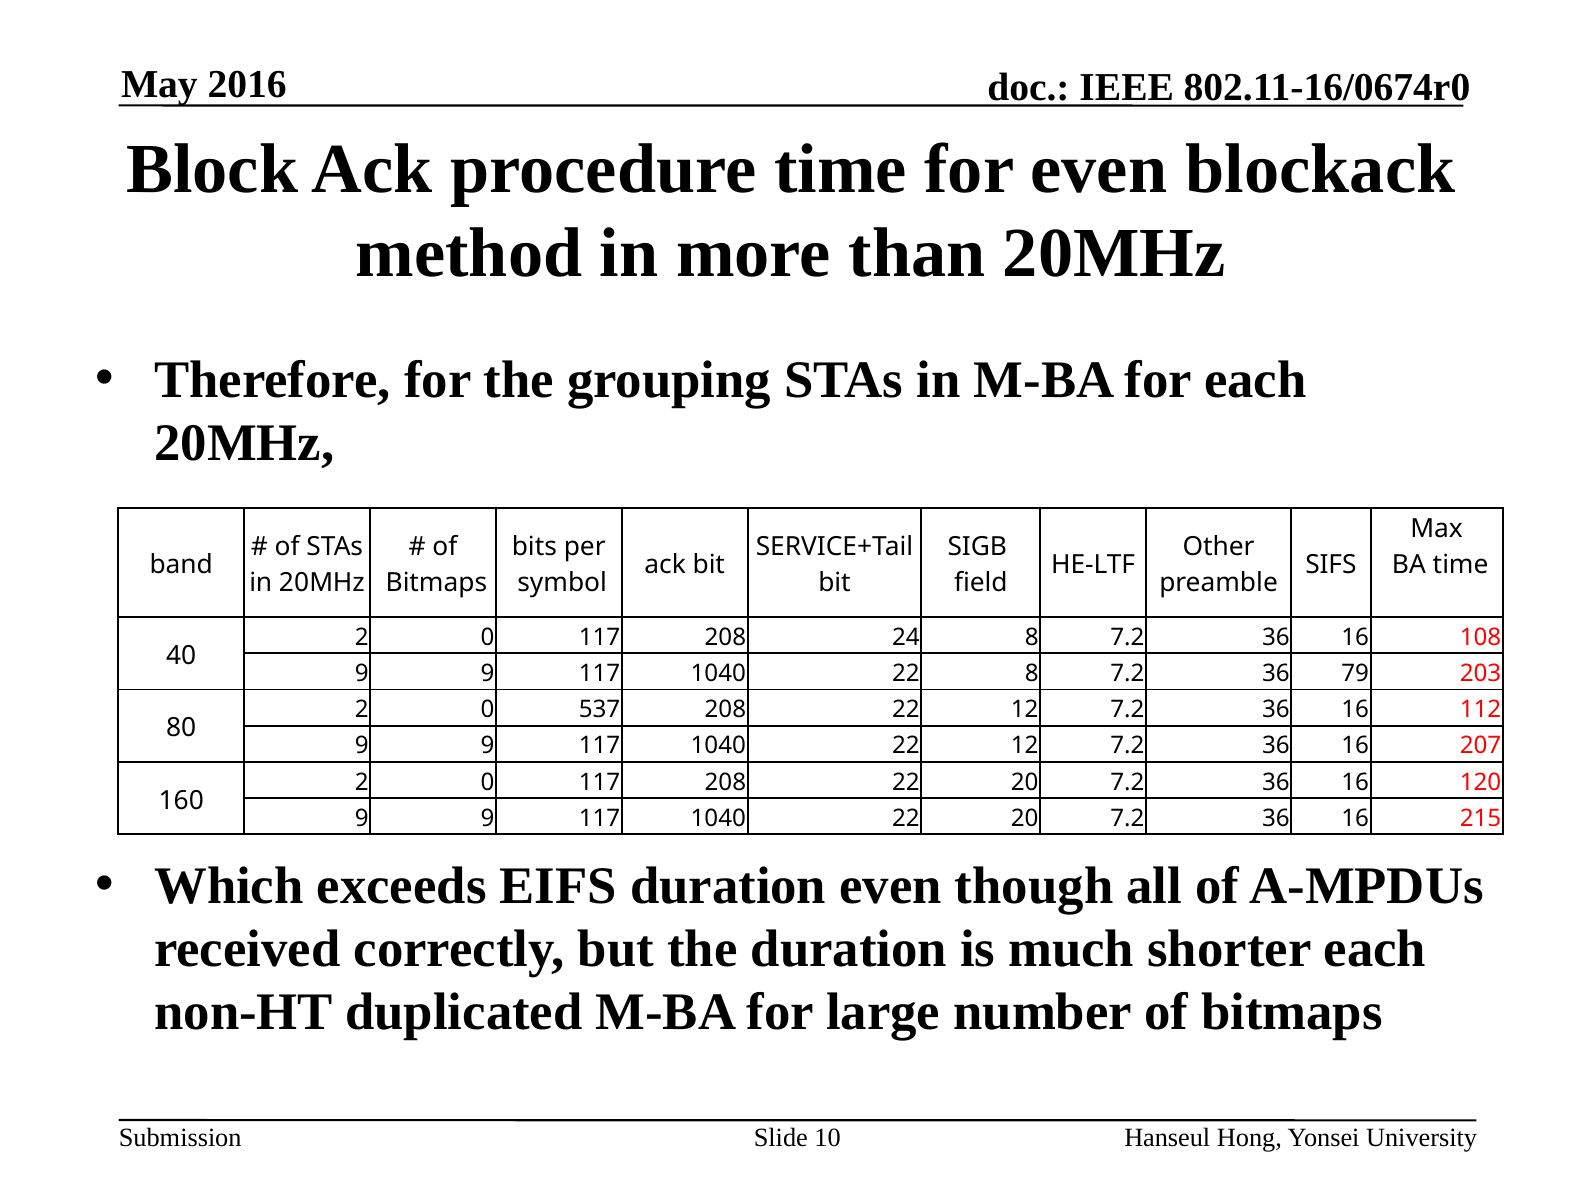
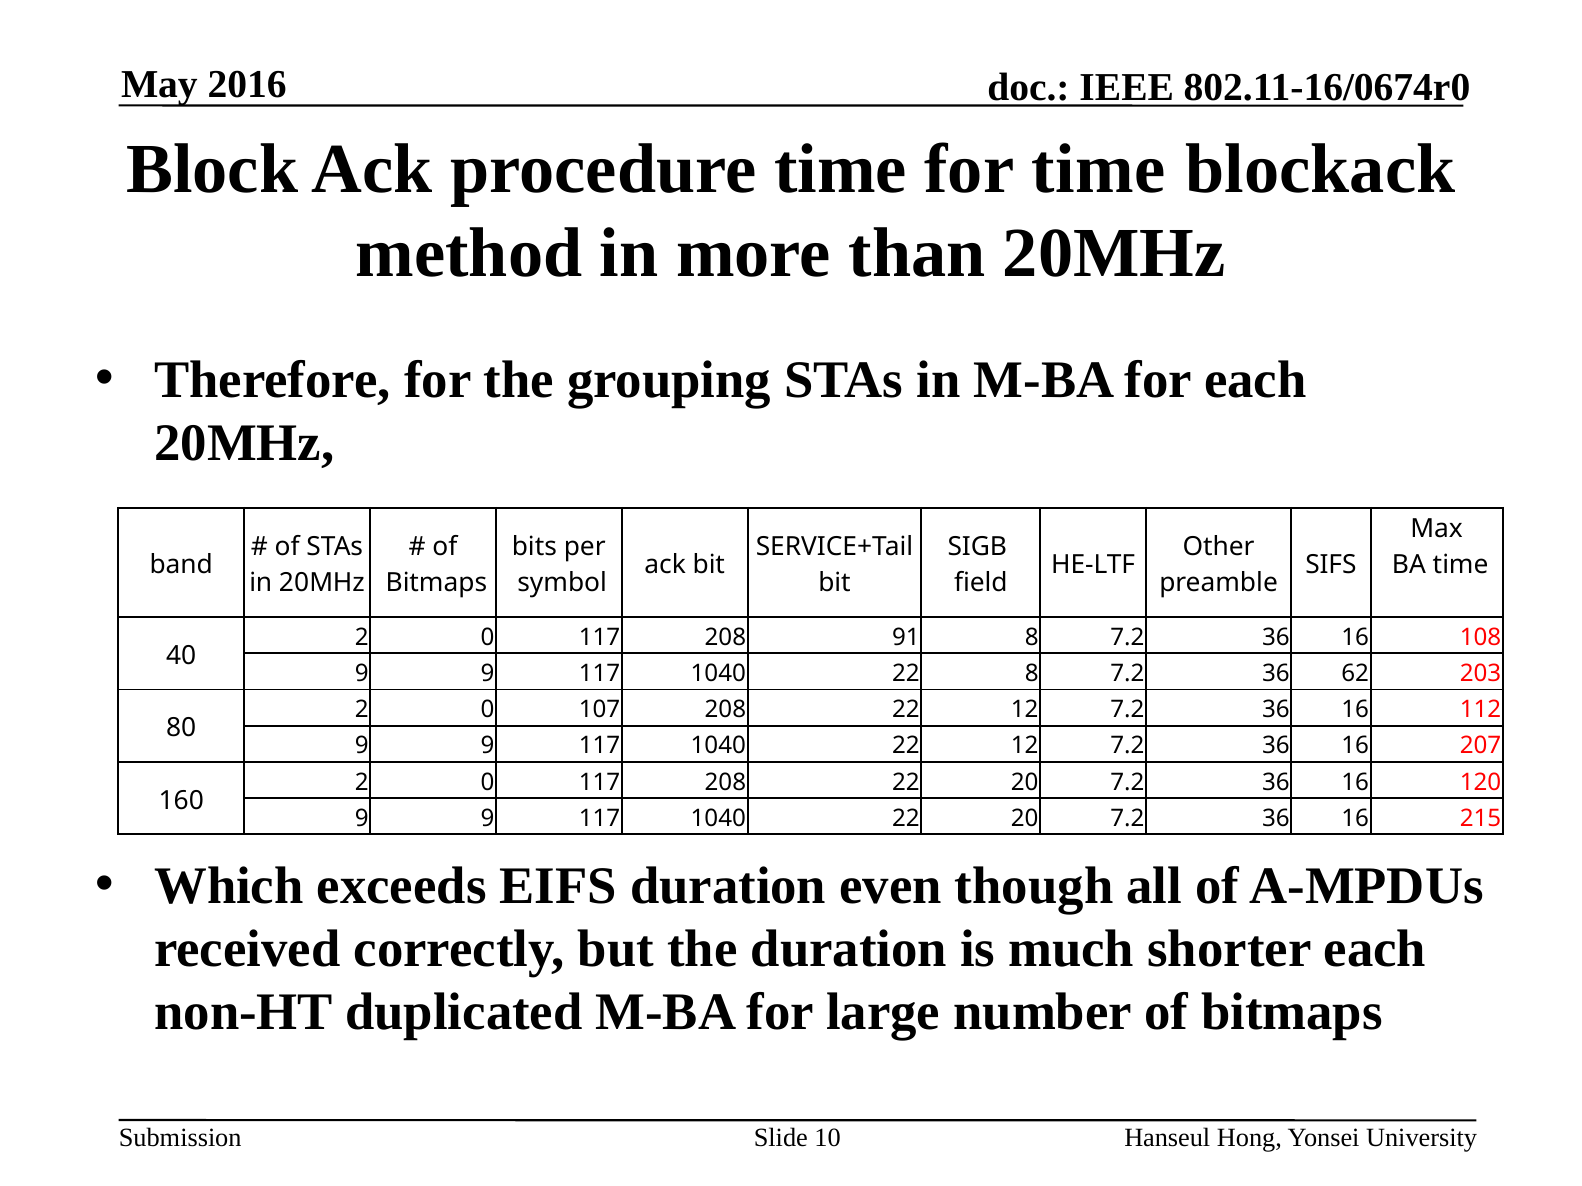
for even: even -> time (1099, 169)
24: 24 -> 91 (906, 638)
79: 79 -> 62 (1355, 674)
537: 537 -> 107 (600, 710)
